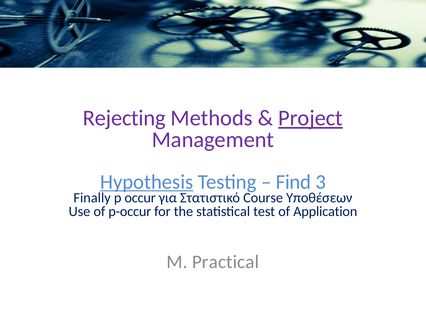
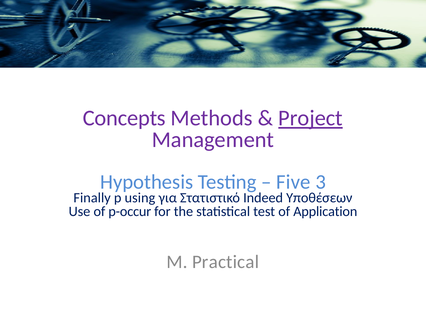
Rejecting: Rejecting -> Concepts (124, 118)
Hypothesis underline: present -> none (147, 182)
Find: Find -> Five (293, 182)
occur: occur -> using (140, 197)
Course: Course -> Indeed (263, 197)
